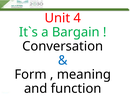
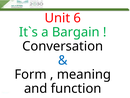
4: 4 -> 6 (77, 18)
